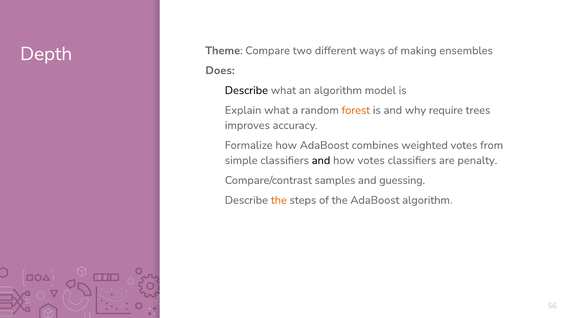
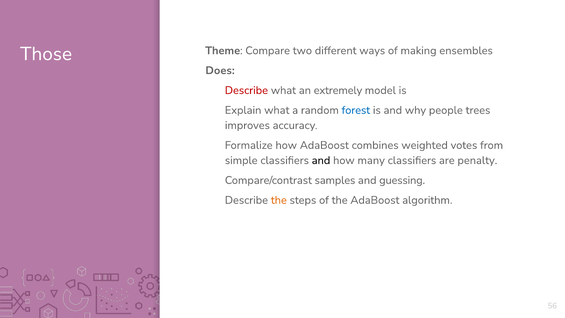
Depth: Depth -> Those (46, 54)
Describe colour: black -> red (246, 90)
an algorithm: algorithm -> extremely (338, 90)
forest colour: orange -> blue (356, 110)
require: require -> people (446, 110)
how votes: votes -> many (371, 160)
